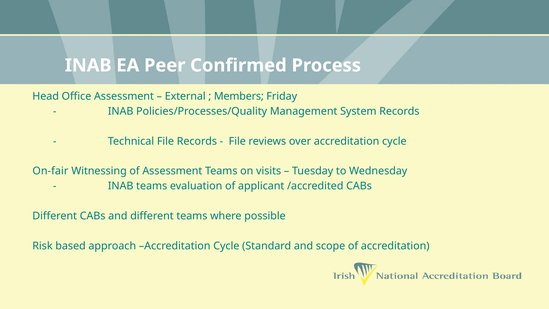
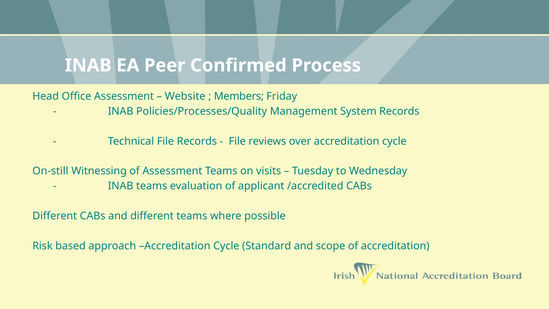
External: External -> Website (185, 96)
On-fair: On-fair -> On-still (50, 171)
